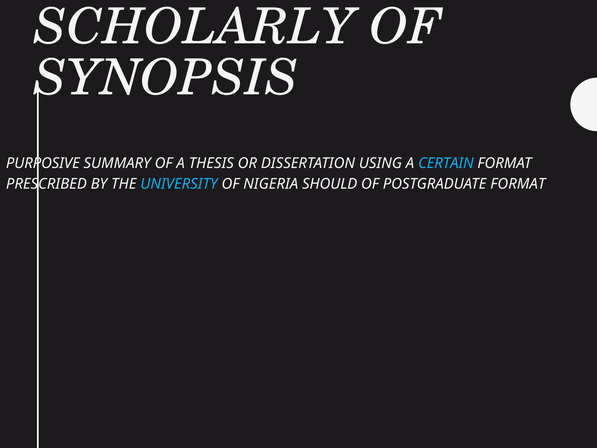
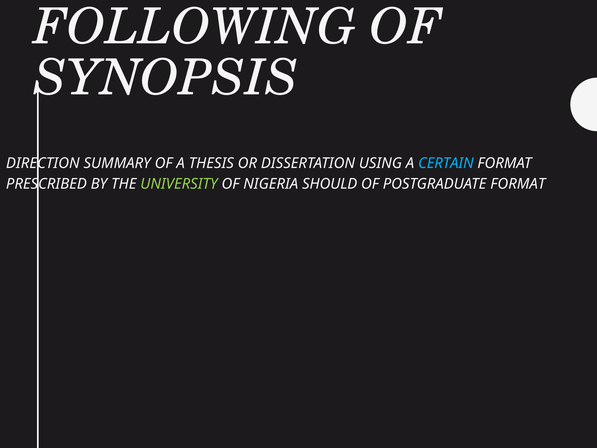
SCHOLARLY: SCHOLARLY -> FOLLOWING (195, 27)
PURPOSIVE: PURPOSIVE -> DIRECTION (43, 163)
UNIVERSITY colour: light blue -> light green (179, 184)
